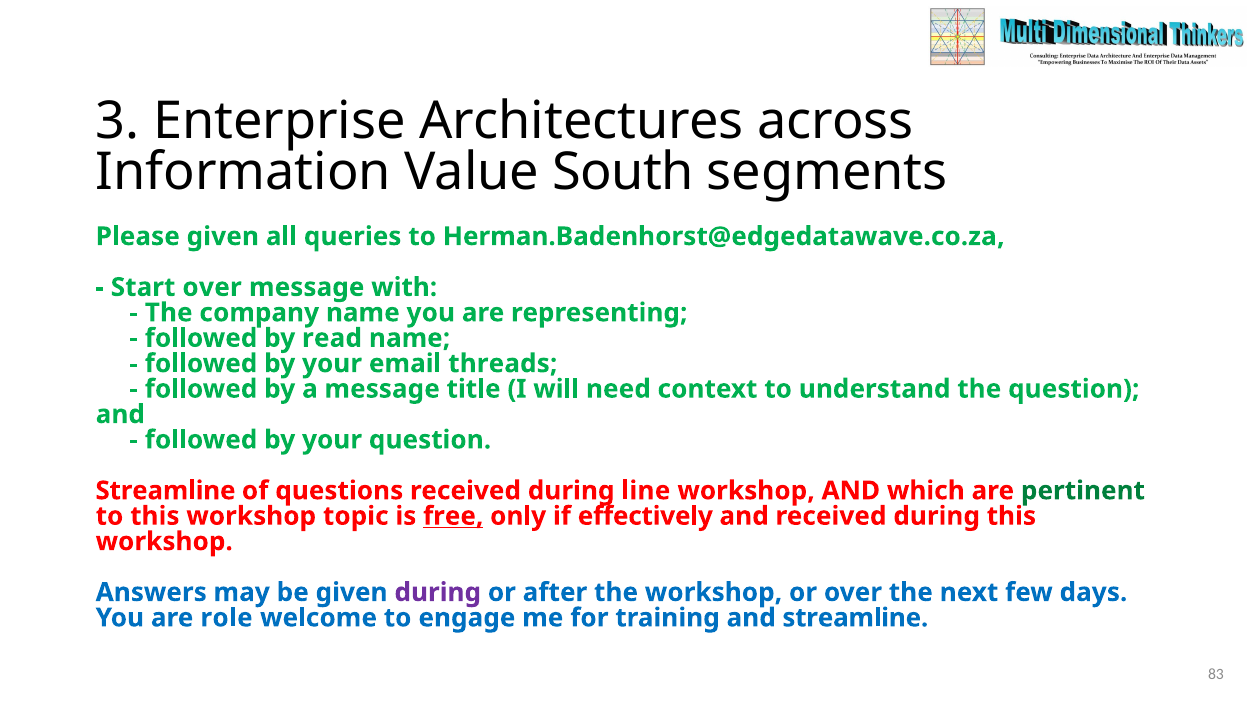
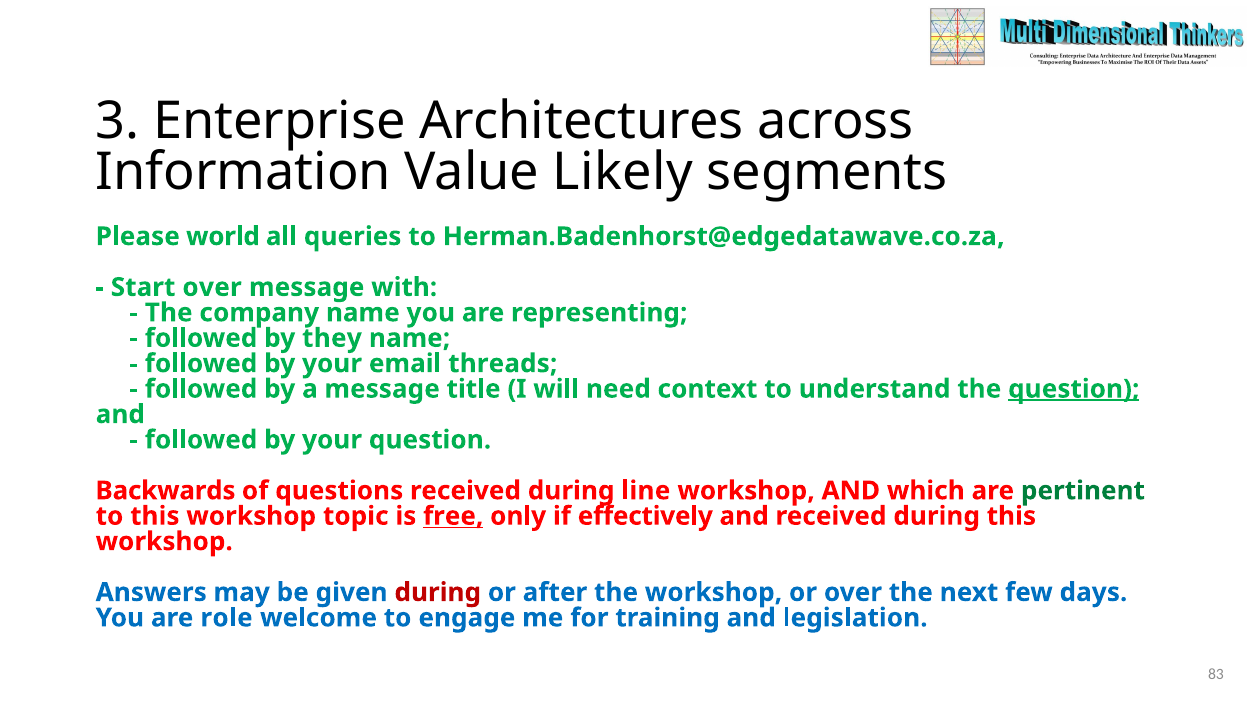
South: South -> Likely (623, 172)
Please given: given -> world (223, 236)
read: read -> they (332, 338)
question underline: none -> present (1074, 389)
Streamline: Streamline -> Backwards (165, 491)
during colour: purple -> red (438, 592)
and streamline: streamline -> legislation (855, 618)
